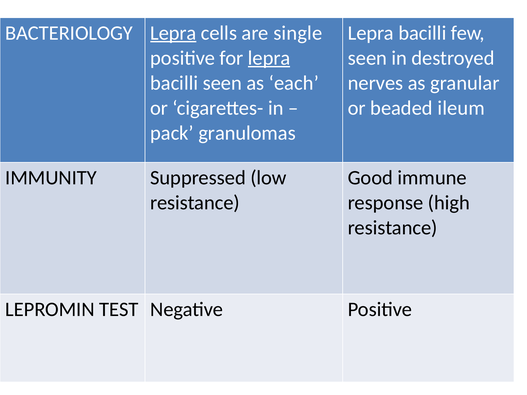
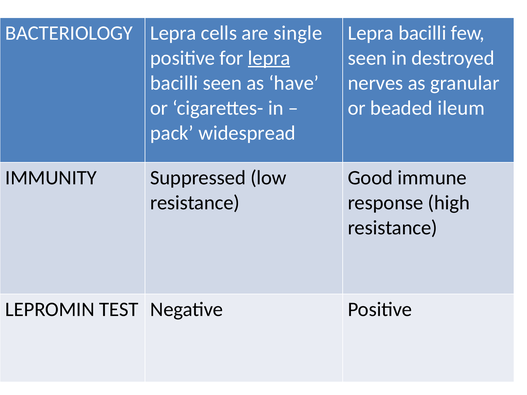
Lepra underline: present -> none (173, 33)
each: each -> have (294, 83)
granulomas: granulomas -> widespread (247, 133)
